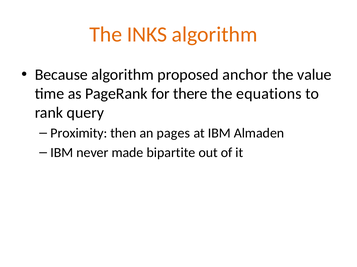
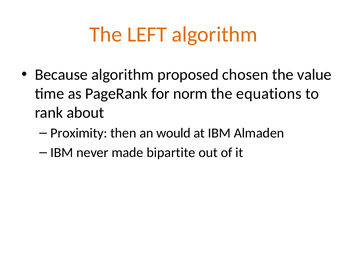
INKS: INKS -> LEFT (147, 35)
anchor: anchor -> chosen (245, 75)
there: there -> norm (190, 94)
query: query -> about (85, 113)
pages: pages -> would (174, 133)
